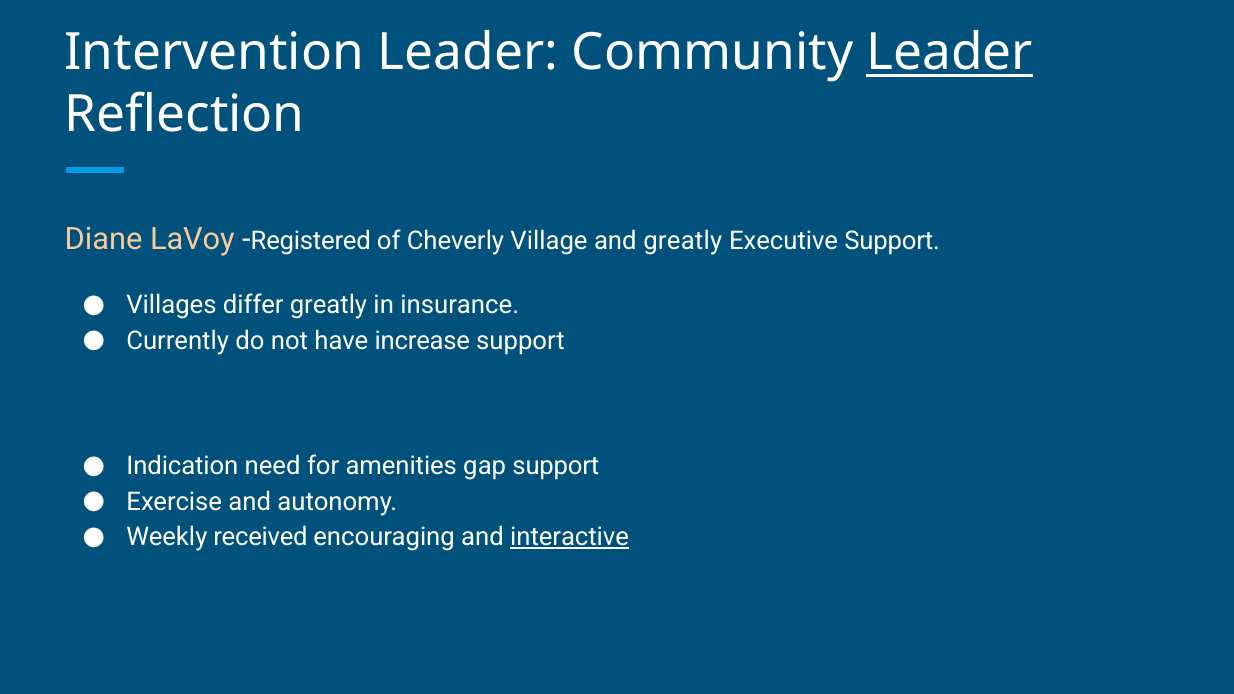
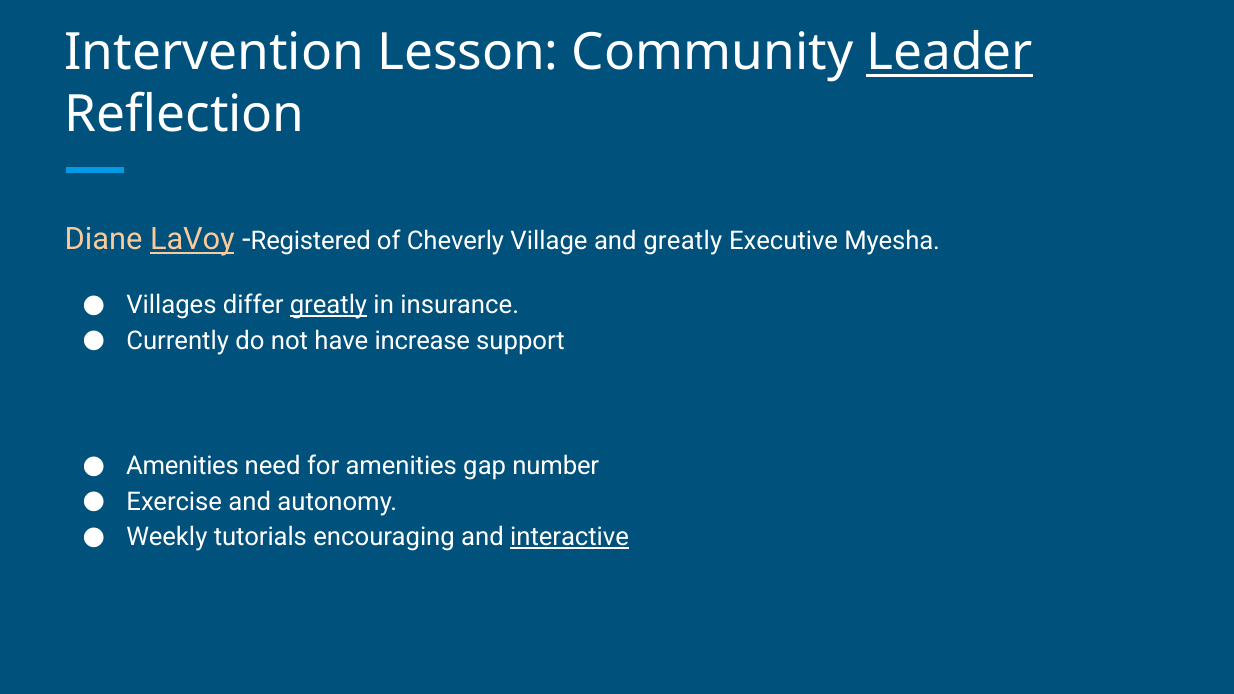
Intervention Leader: Leader -> Lesson (468, 53)
LaVoy underline: none -> present (192, 240)
Executive Support: Support -> Myesha (892, 241)
greatly underline: none -> present (329, 305)
Indication: Indication -> Amenities (182, 466)
gap support: support -> number (556, 466)
received: received -> tutorials (260, 537)
